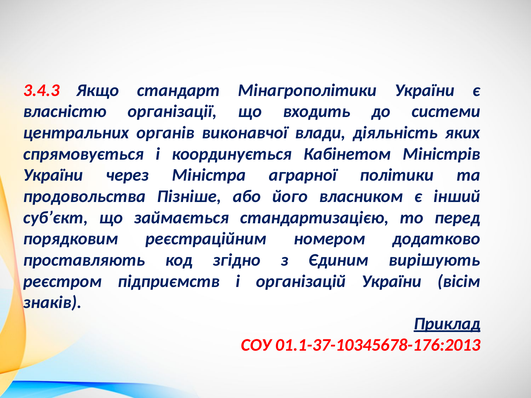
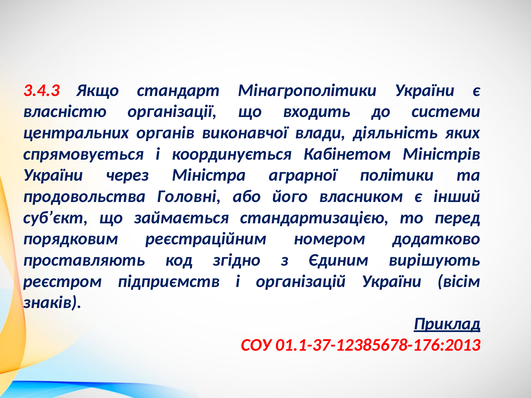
Пізніше: Пізніше -> Головні (189, 196)
01.1-37-10345678-176:2013: 01.1-37-10345678-176:2013 -> 01.1-37-12385678-176:2013 (378, 345)
